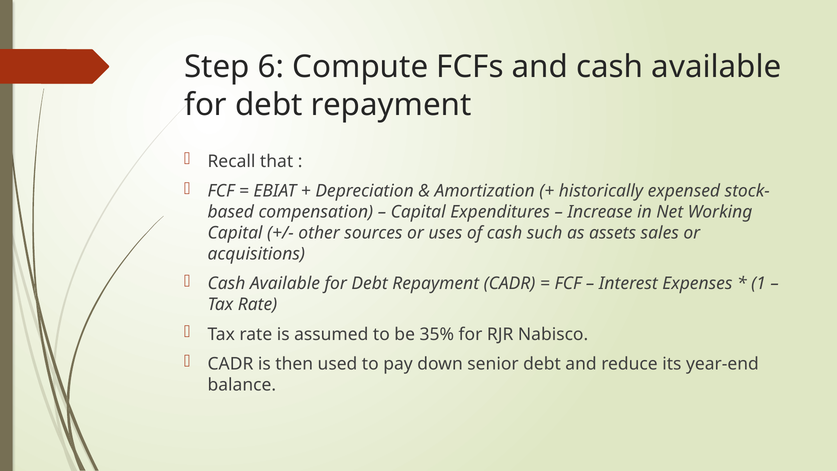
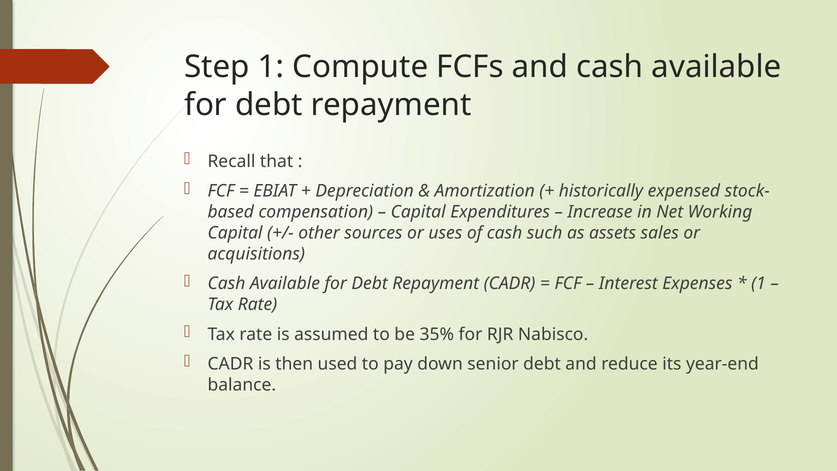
Step 6: 6 -> 1 (271, 67)
